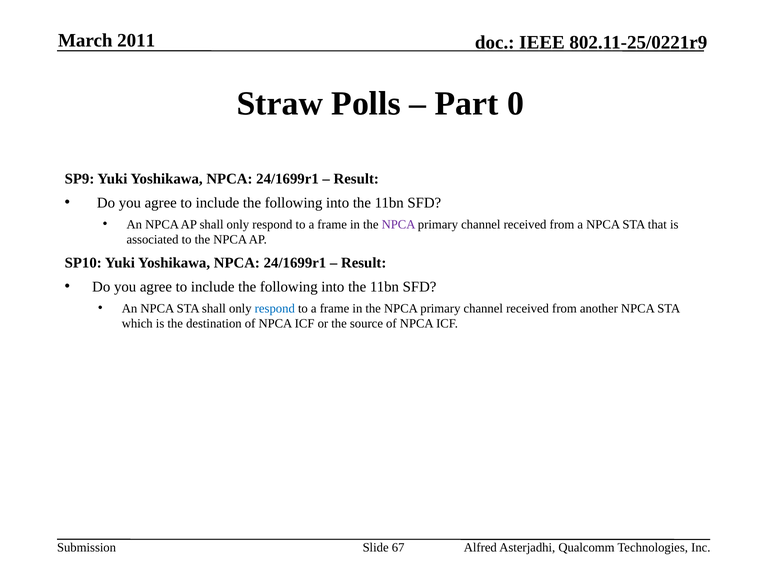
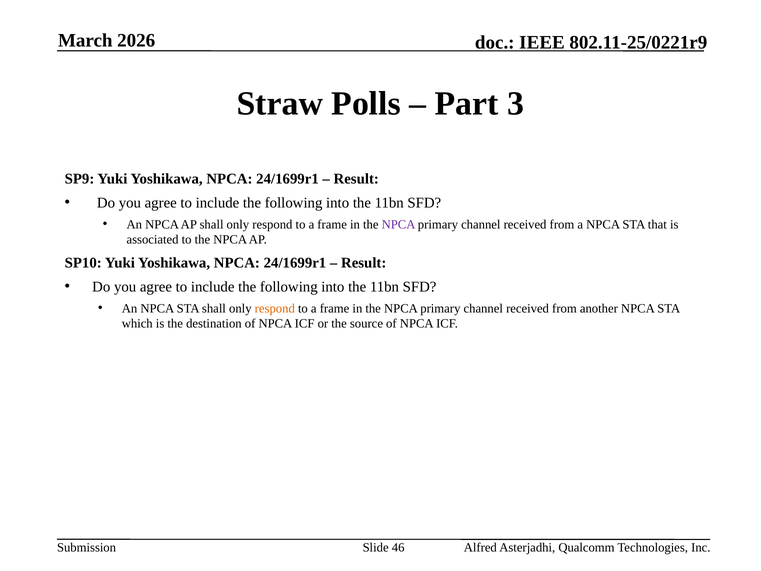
2011: 2011 -> 2026 (136, 40)
0: 0 -> 3 (515, 104)
respond colour: blue -> orange (275, 308)
67: 67 -> 46 (398, 547)
